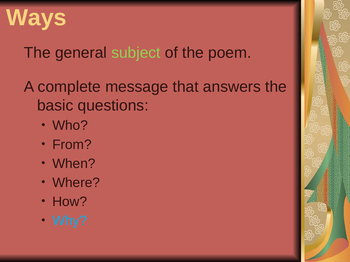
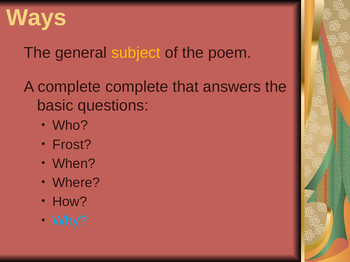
subject colour: light green -> yellow (136, 53)
complete message: message -> complete (137, 87)
From: From -> Frost (72, 145)
